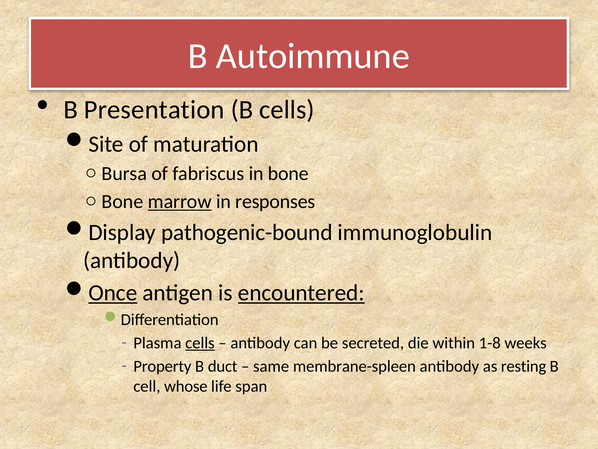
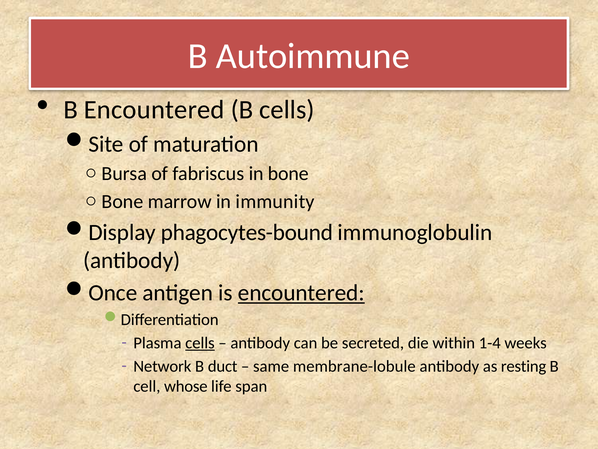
B Presentation: Presentation -> Encountered (154, 110)
marrow underline: present -> none (180, 201)
responses: responses -> immunity (275, 201)
pathogenic-bound: pathogenic-bound -> phagocytes-bound (247, 232)
Once underline: present -> none (113, 293)
1-8: 1-8 -> 1-4 (490, 343)
Property: Property -> Network (162, 366)
membrane-spleen: membrane-spleen -> membrane-lobule (354, 366)
